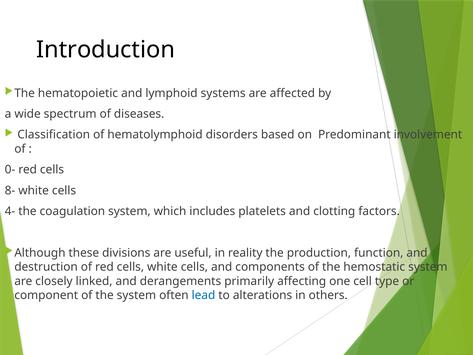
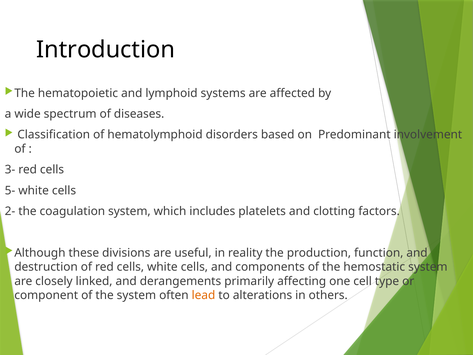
0-: 0- -> 3- (10, 170)
8-: 8- -> 5- (10, 190)
4-: 4- -> 2- (10, 211)
lead colour: blue -> orange (203, 295)
